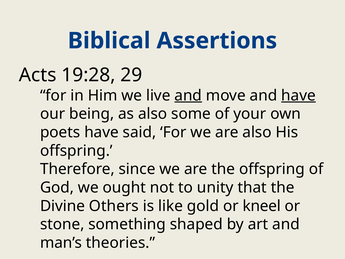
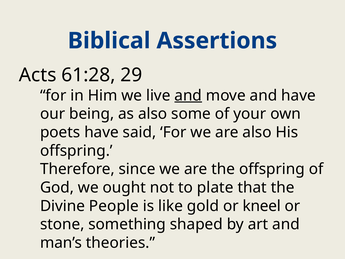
19:28: 19:28 -> 61:28 (88, 75)
have underline: present -> none (298, 95)
unity: unity -> plate (215, 187)
Others: Others -> People (114, 206)
